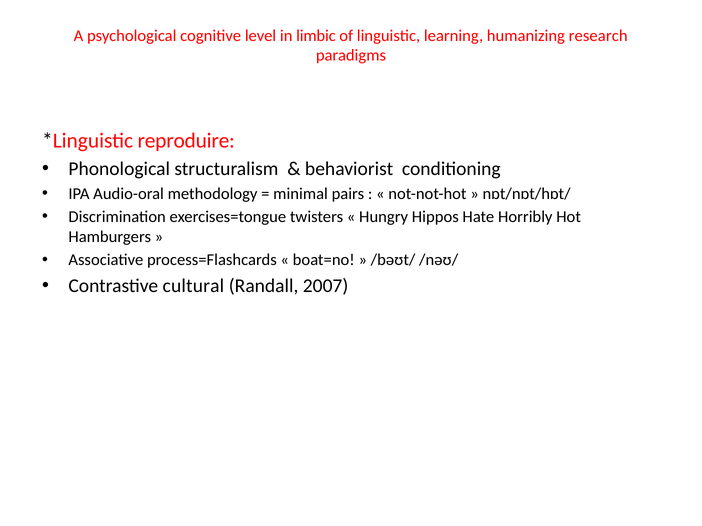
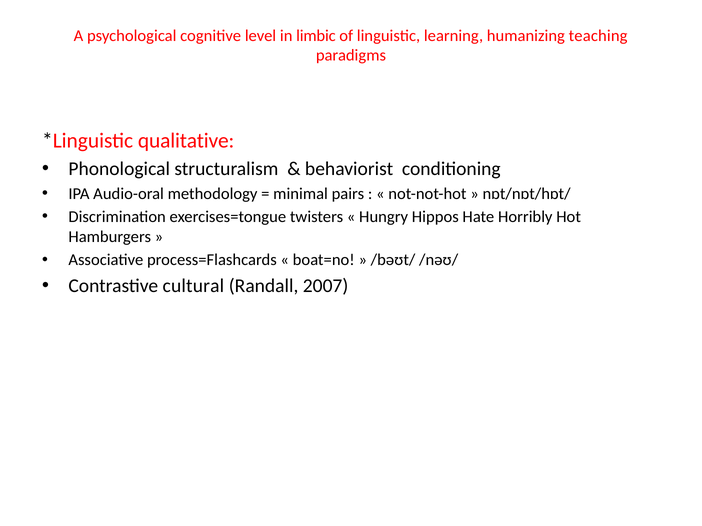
research: research -> teaching (598, 36)
reproduire: reproduire -> qualitative (186, 141)
